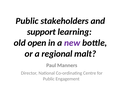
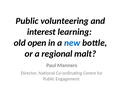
stakeholders: stakeholders -> volunteering (65, 21)
support: support -> interest (41, 32)
new colour: purple -> blue (72, 43)
